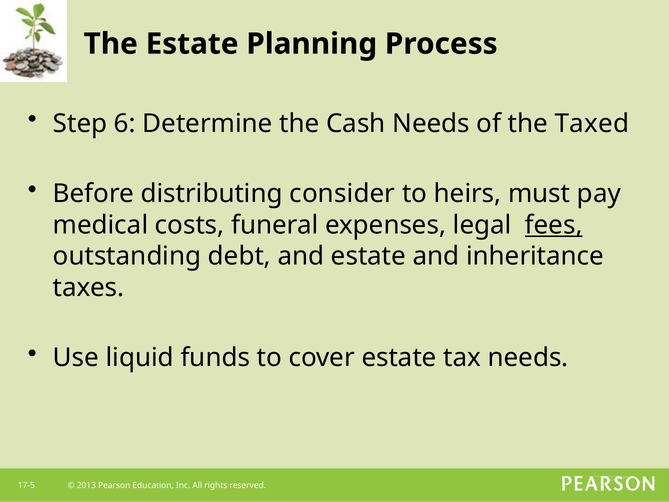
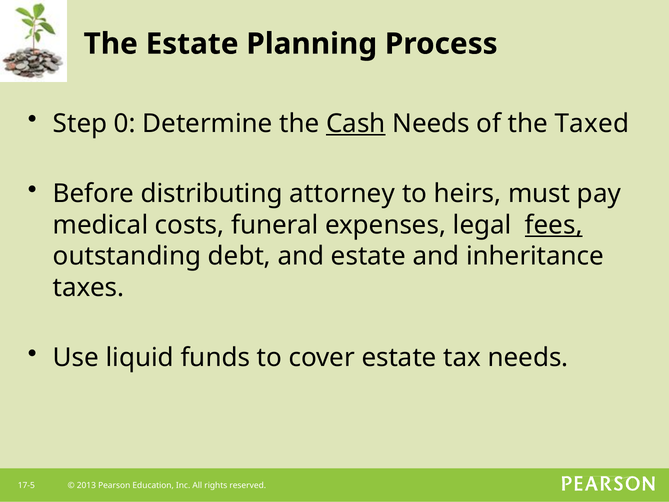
6: 6 -> 0 (125, 123)
Cash underline: none -> present (356, 123)
consider: consider -> attorney (342, 194)
